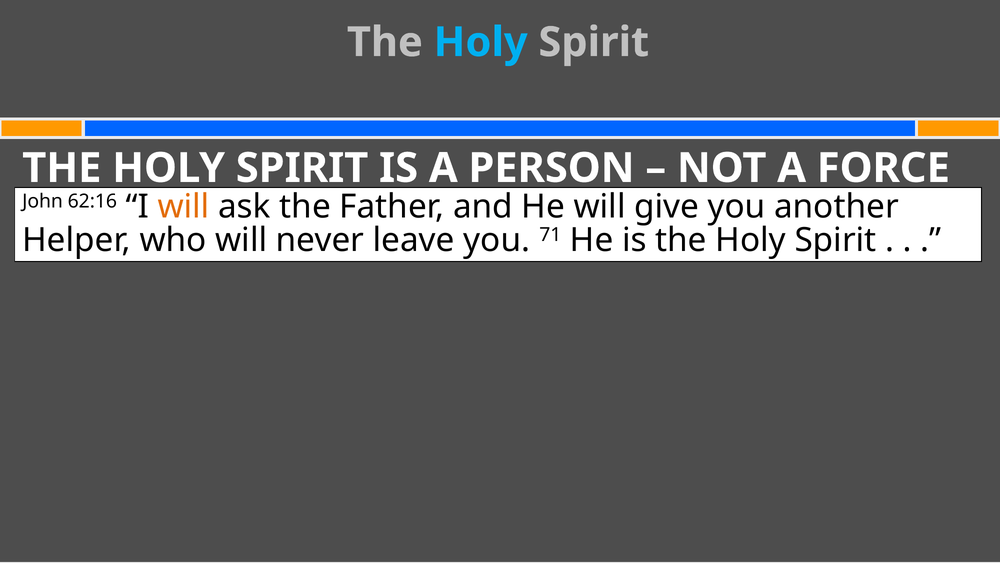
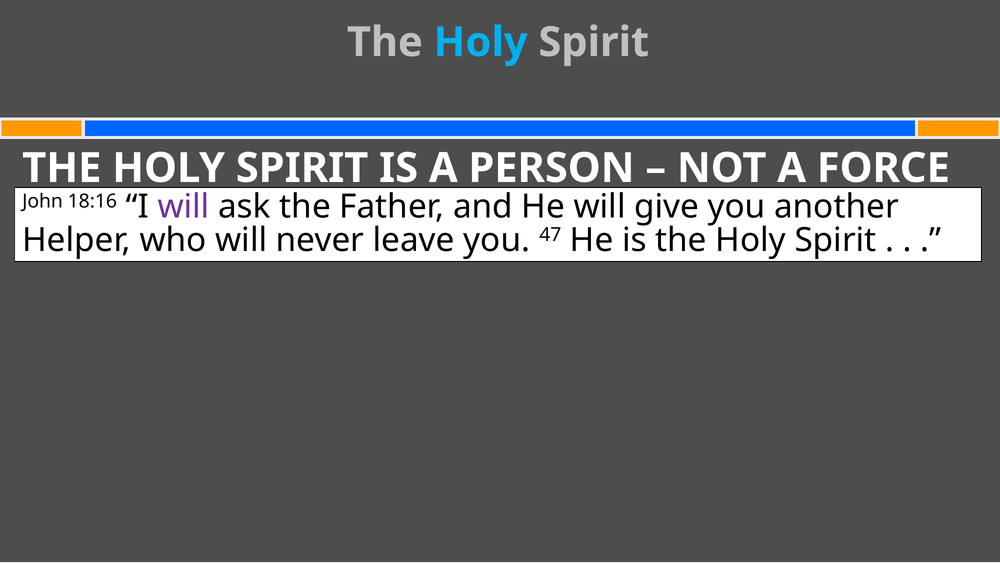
62:16: 62:16 -> 18:16 (92, 201)
will colour: orange -> purple (184, 207)
71: 71 -> 47 (550, 235)
